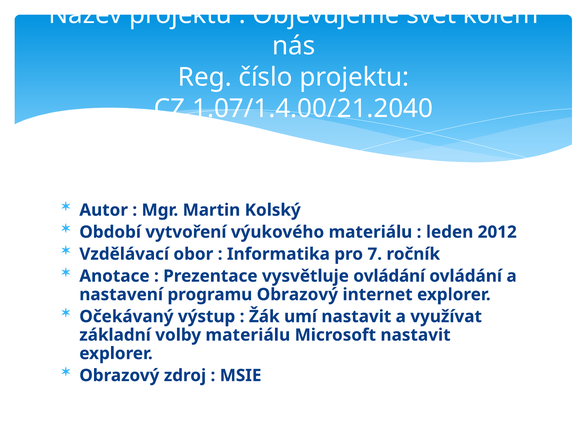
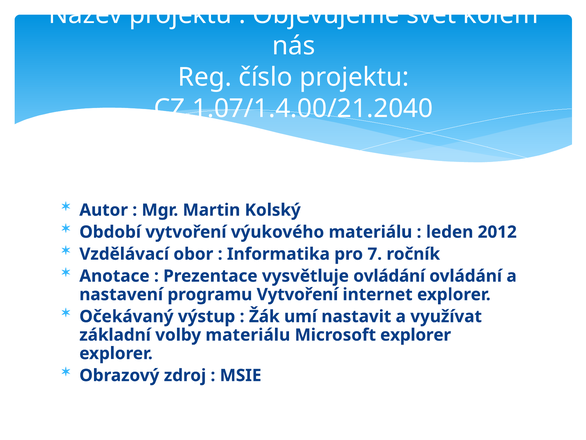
programu Obrazový: Obrazový -> Vytvoření (297, 294)
Microsoft nastavit: nastavit -> explorer (416, 335)
